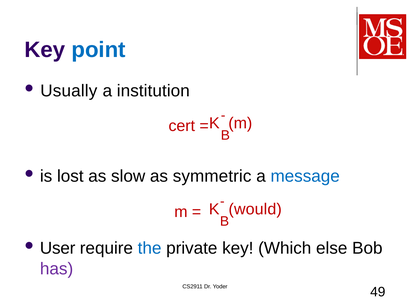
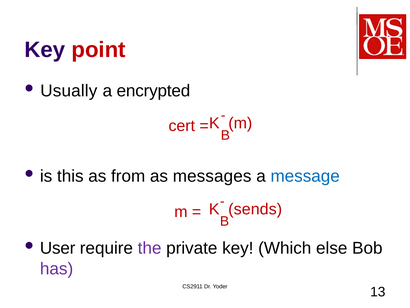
point colour: blue -> red (99, 50)
institution: institution -> encrypted (153, 91)
lost: lost -> this (70, 176)
slow: slow -> from (128, 176)
symmetric: symmetric -> messages (212, 176)
would: would -> sends (255, 209)
the colour: blue -> purple (150, 248)
49: 49 -> 13 (378, 291)
